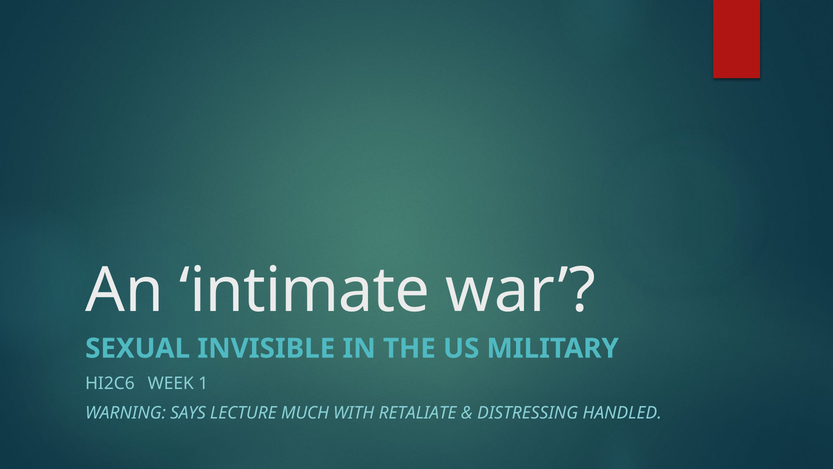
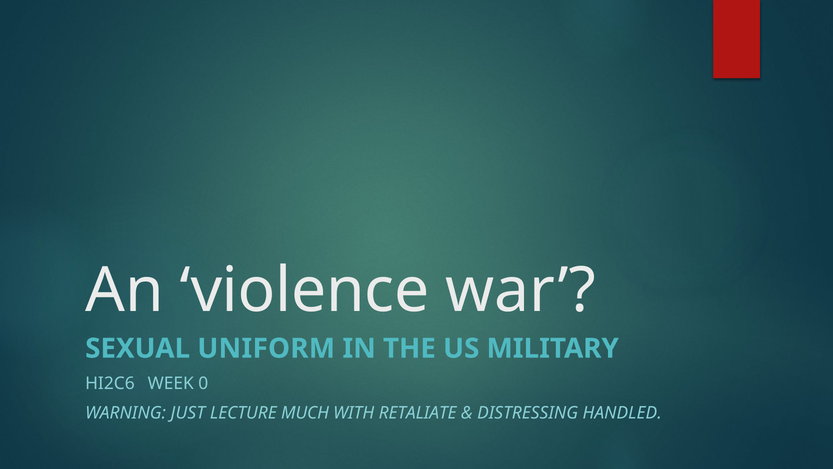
intimate: intimate -> violence (305, 290)
INVISIBLE: INVISIBLE -> UNIFORM (266, 348)
1: 1 -> 0 (203, 383)
SAYS: SAYS -> JUST (188, 413)
